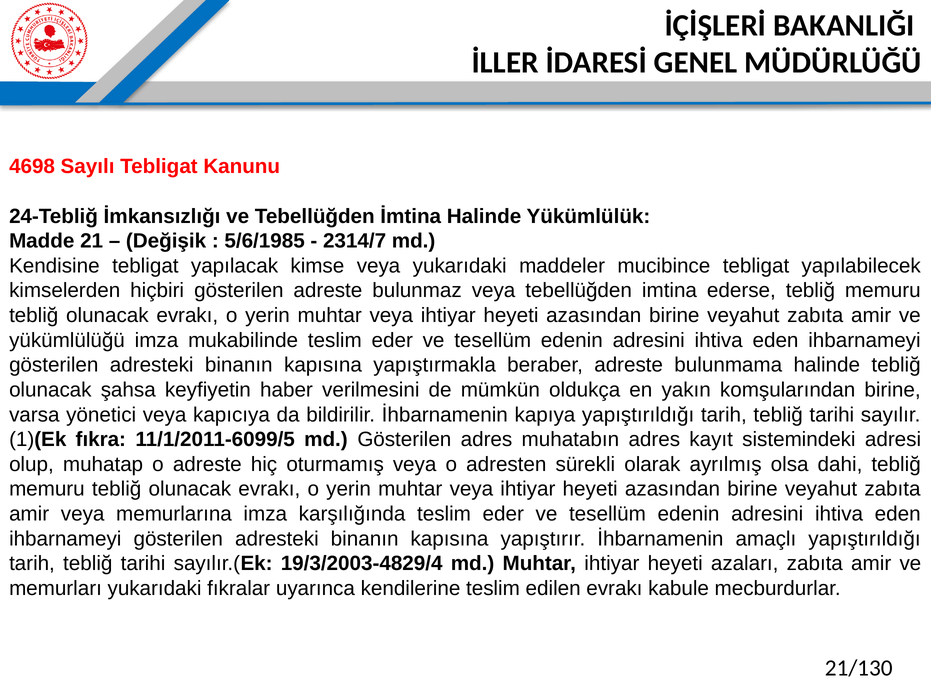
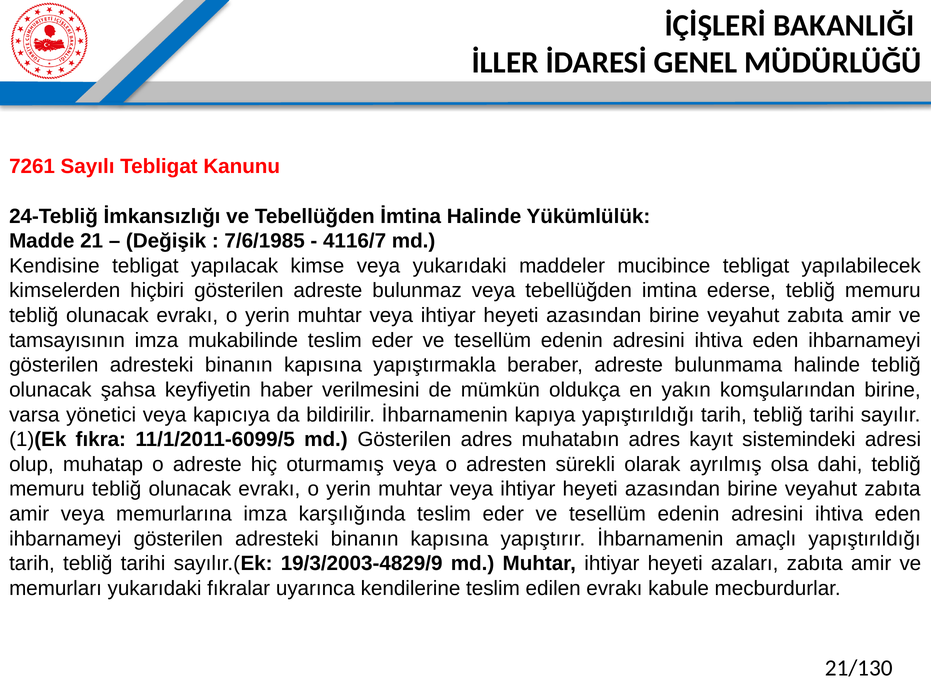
4698: 4698 -> 7261 (32, 167)
5/6/1985: 5/6/1985 -> 7/6/1985 (265, 241)
2314/7: 2314/7 -> 4116/7 (355, 241)
yükümlülüğü: yükümlülüğü -> tamsayısının (67, 340)
19/3/2003-4829/4: 19/3/2003-4829/4 -> 19/3/2003-4829/9 (362, 564)
